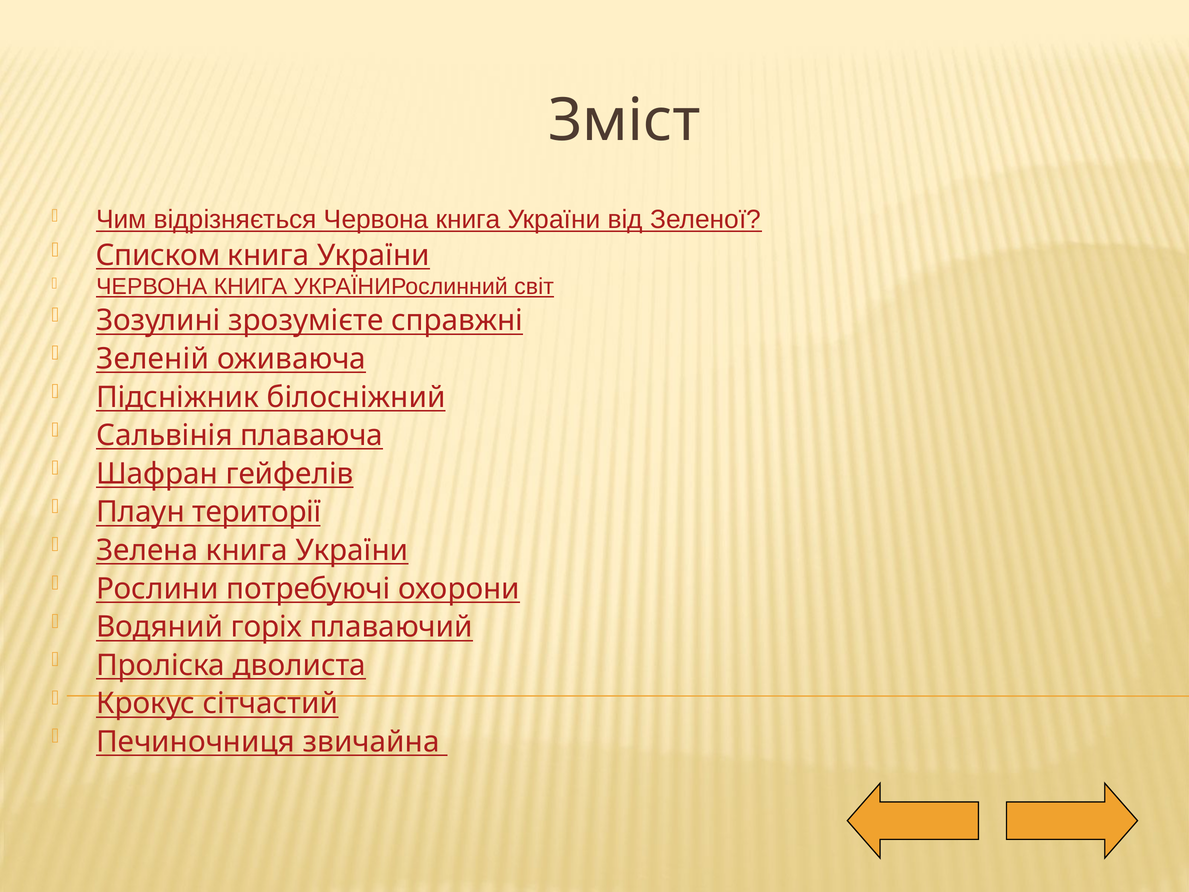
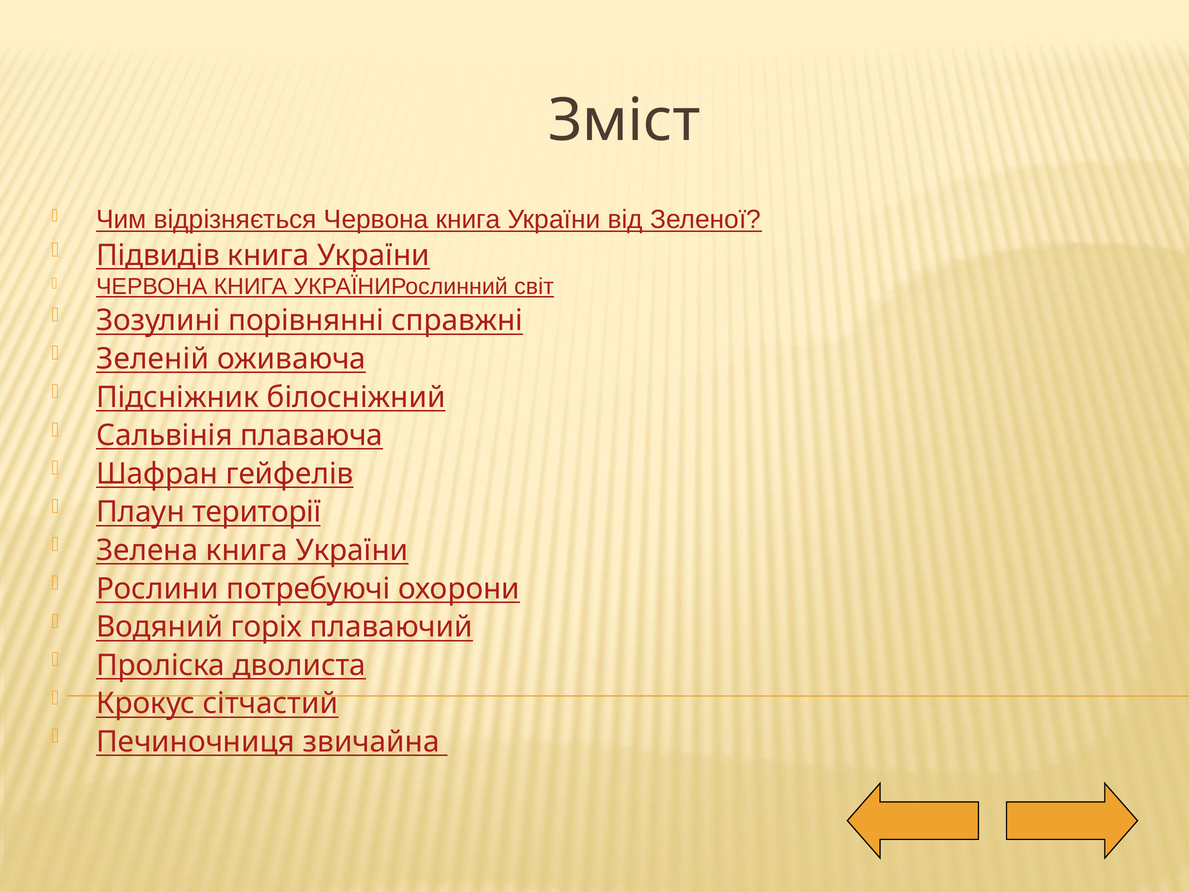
Списком: Списком -> Підвидів (158, 255)
зрозумієте: зрозумієте -> порівнянні (306, 321)
